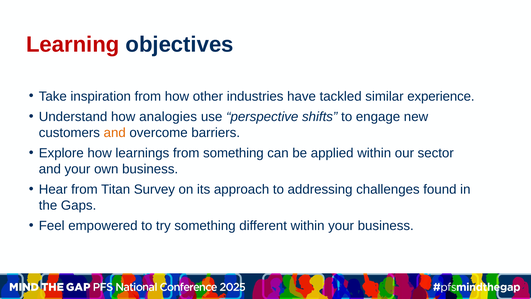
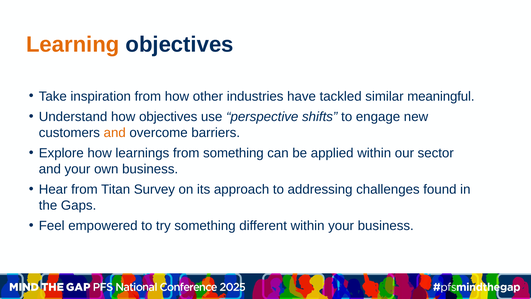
Learning colour: red -> orange (73, 44)
experience: experience -> meaningful (441, 96)
how analogies: analogies -> objectives (168, 117)
